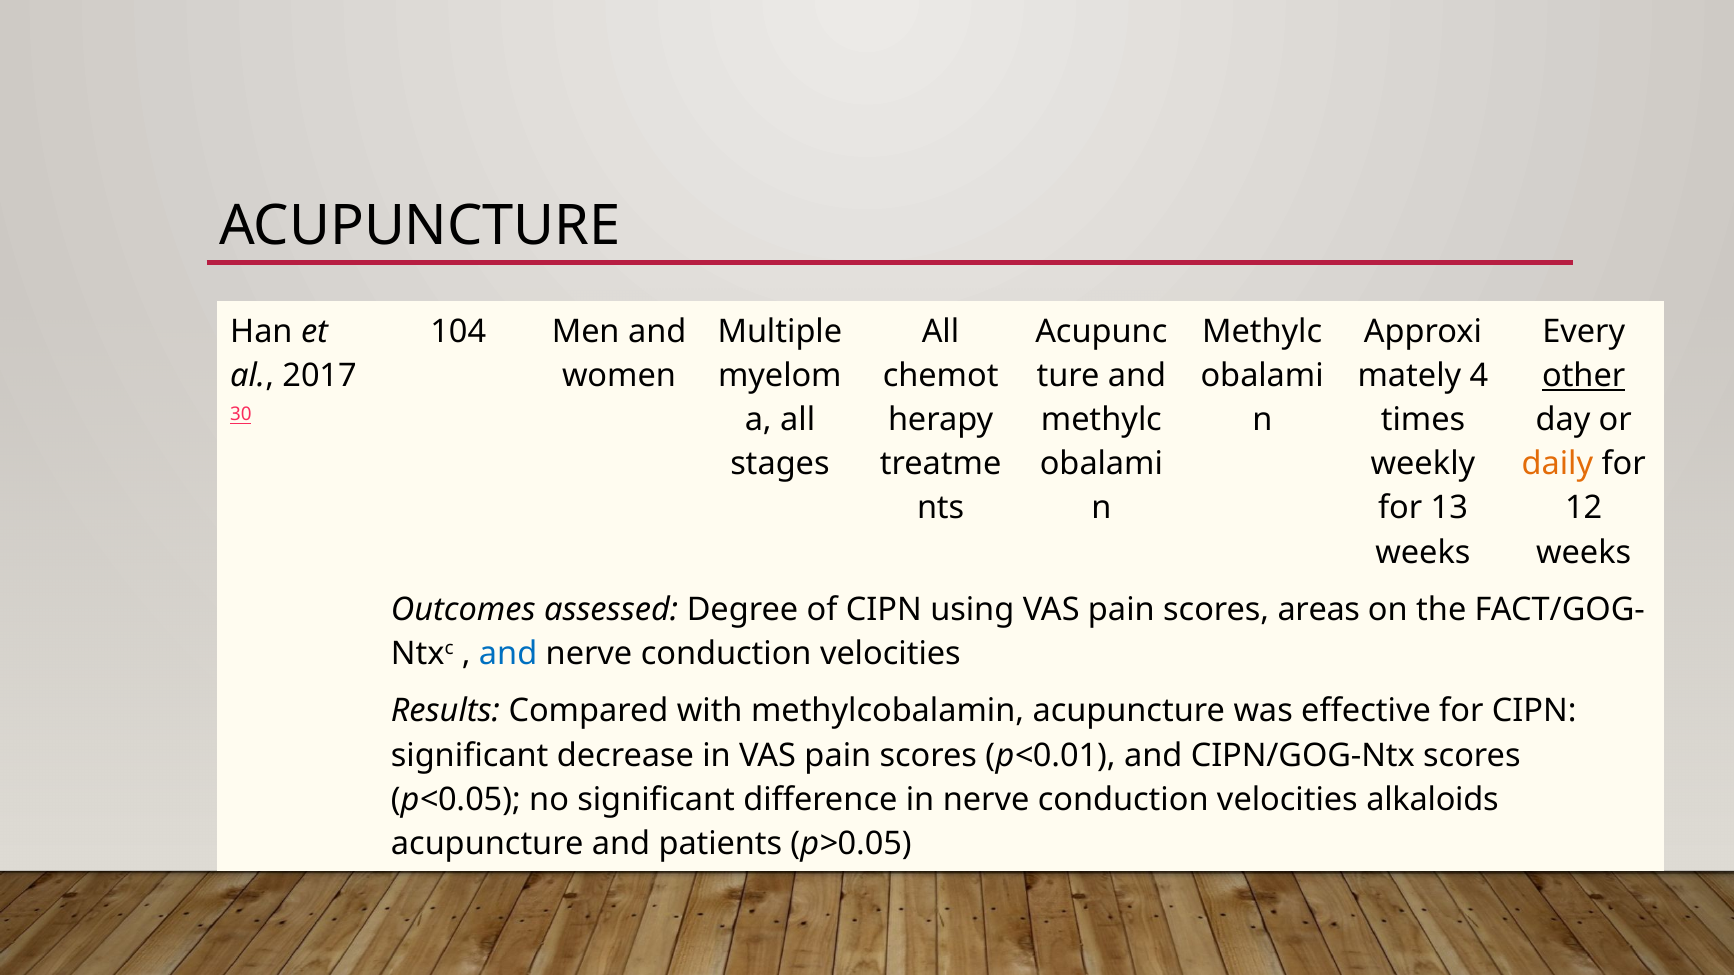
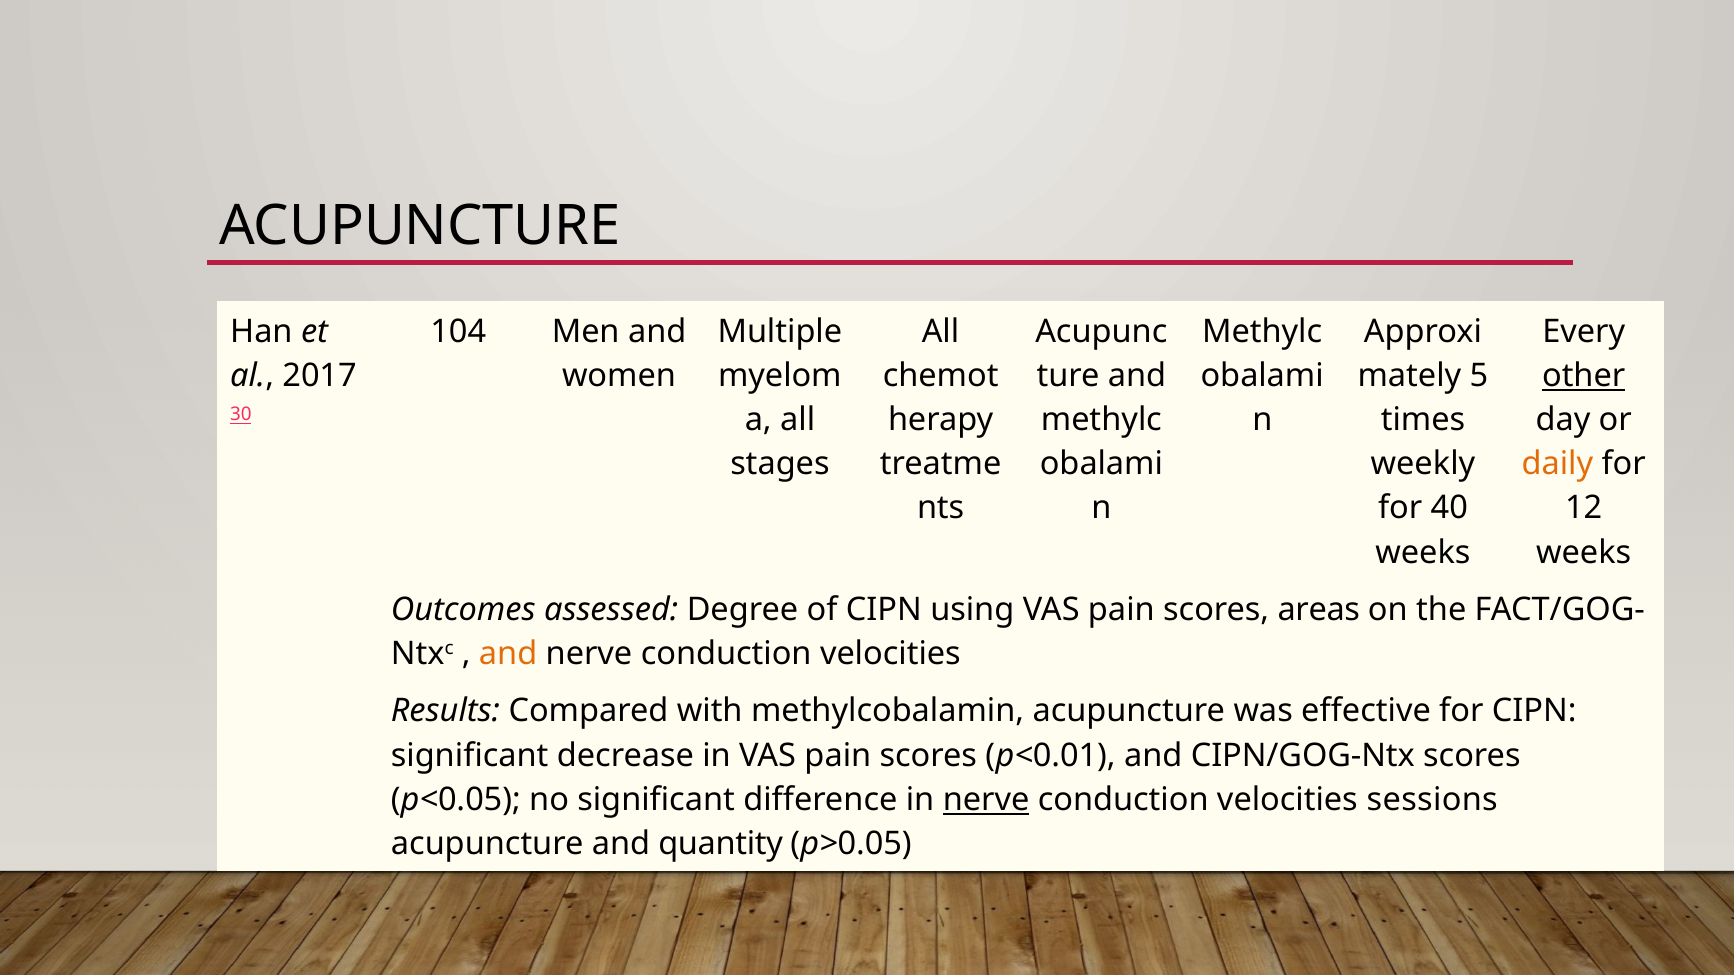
4: 4 -> 5 (1479, 376)
13: 13 -> 40 (1449, 508)
and colour: blue -> orange (508, 654)
nerve underline: none -> present (986, 800)
alkaloids: alkaloids -> sessions (1432, 800)
patients: patients -> quantity (721, 844)
